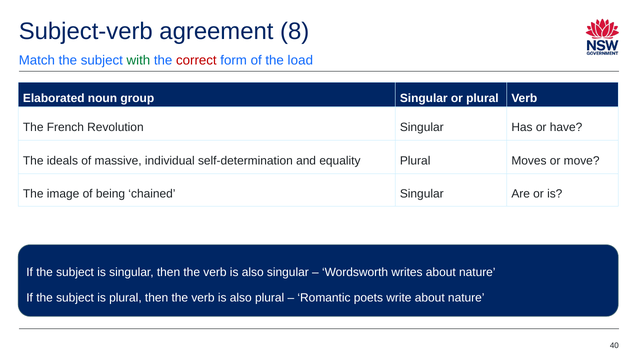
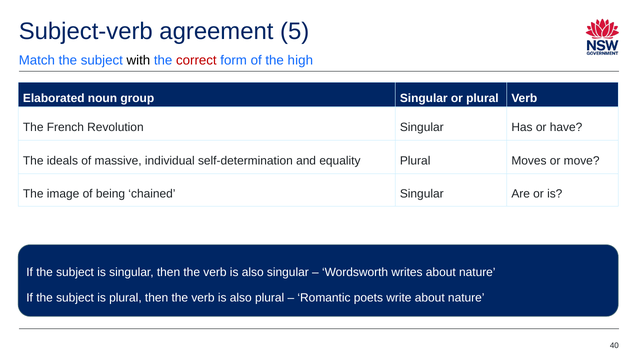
8: 8 -> 5 (295, 32)
with colour: green -> black (138, 60)
load: load -> high (300, 60)
